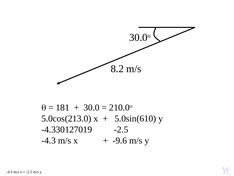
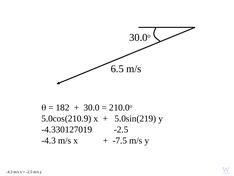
8.2: 8.2 -> 6.5 (117, 69)
181: 181 -> 182 (63, 107)
5.0cos(213.0: 5.0cos(213.0 -> 5.0cos(210.9 (66, 118)
5.0sin(610: 5.0sin(610 -> 5.0sin(219 (135, 118)
-9.6: -9.6 -> -7.5 (120, 140)
